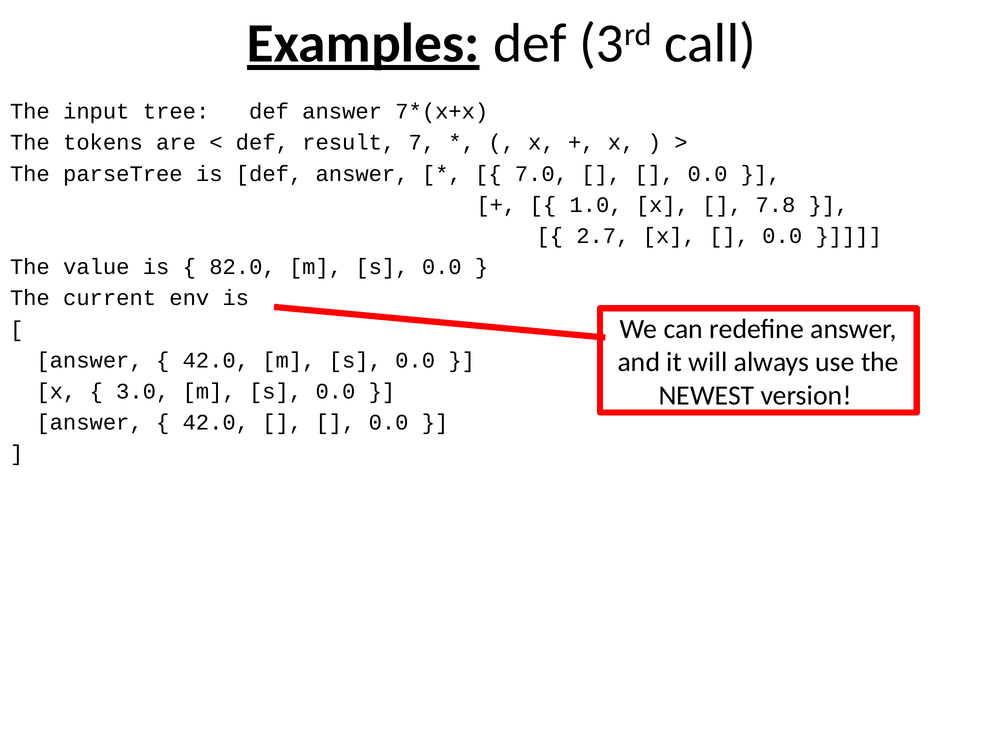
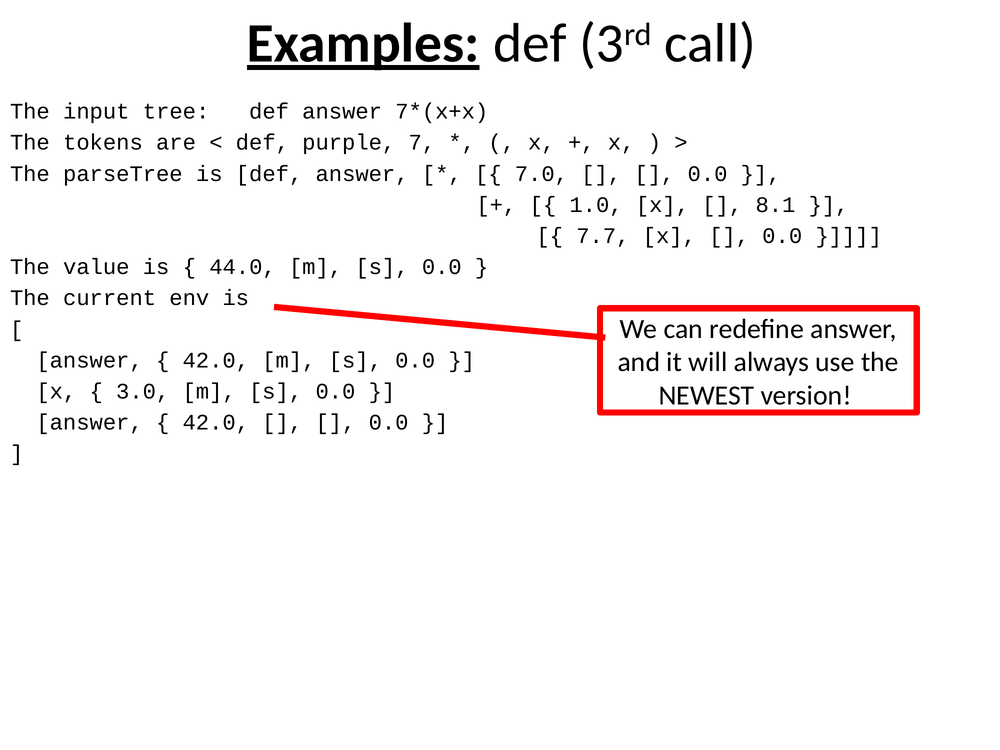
result: result -> purple (349, 143)
7.8: 7.8 -> 8.1 (775, 205)
2.7: 2.7 -> 7.7 (603, 236)
82.0: 82.0 -> 44.0 (243, 267)
